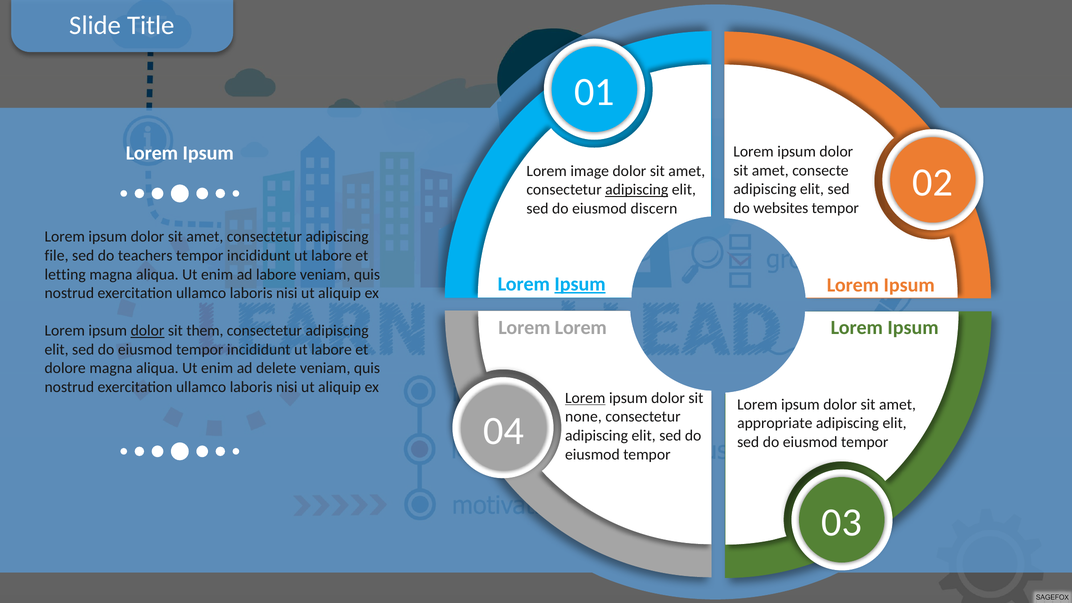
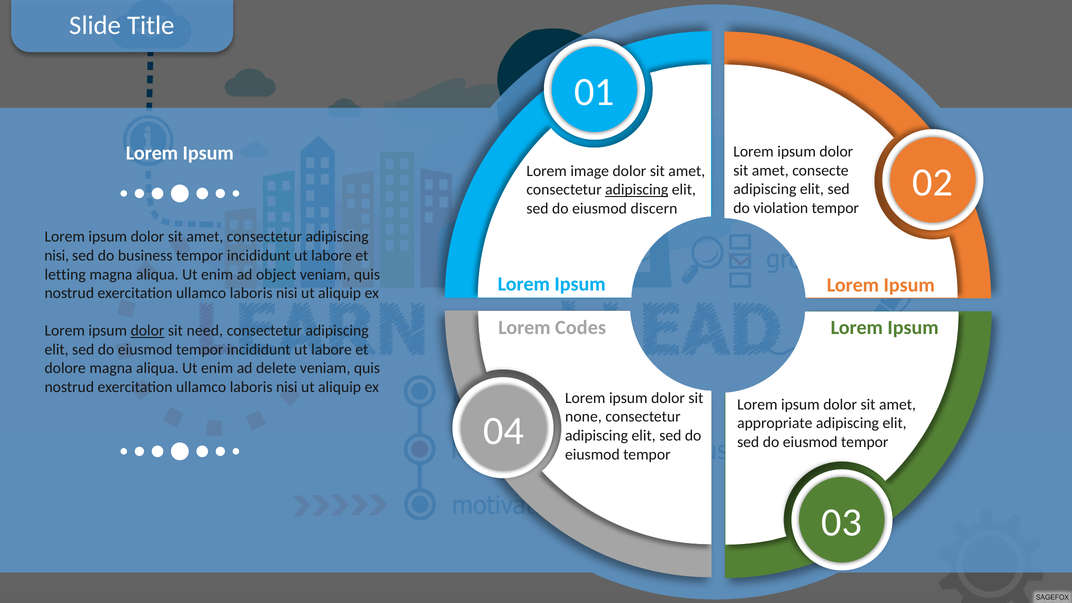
websites: websites -> violation (781, 208)
file: file -> nisi (57, 256)
teachers: teachers -> business (145, 256)
ad labore: labore -> object (276, 274)
Ipsum underline: present -> none (580, 284)
Lorem: Lorem -> Codes (581, 328)
them: them -> need (205, 331)
Lorem underline: present -> none (585, 398)
